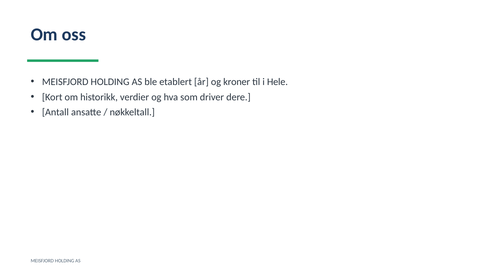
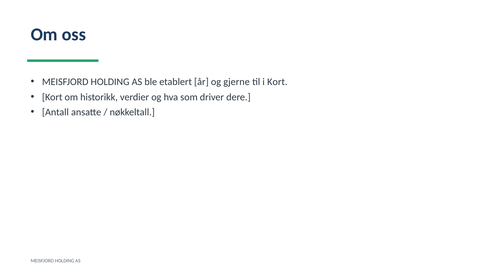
kroner: kroner -> gjerne (237, 82)
i Hele: Hele -> Kort (277, 82)
